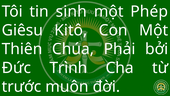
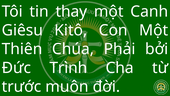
sinh: sinh -> thay (71, 11)
Phép: Phép -> Canh (149, 11)
